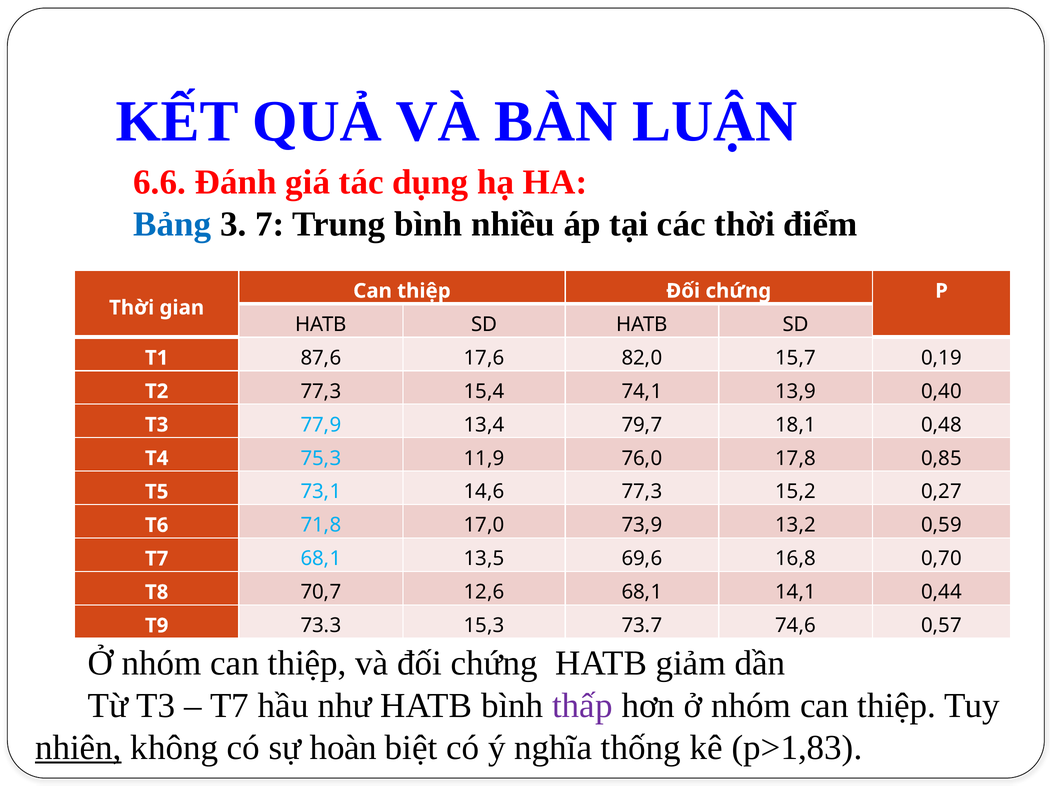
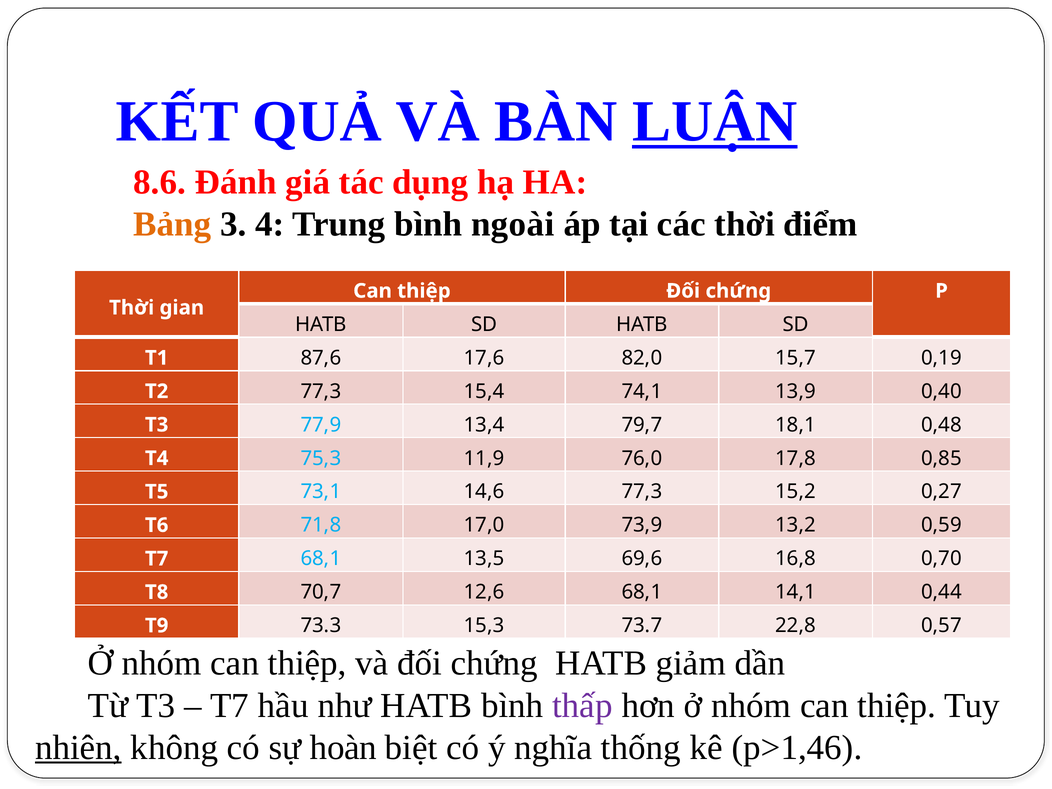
LUẬN underline: none -> present (715, 122)
6.6: 6.6 -> 8.6 (160, 182)
Bảng colour: blue -> orange (172, 224)
7: 7 -> 4 (270, 224)
nhiều: nhiều -> ngoài (513, 224)
74,6: 74,6 -> 22,8 (796, 626)
p>1,83: p>1,83 -> p>1,46 (797, 748)
